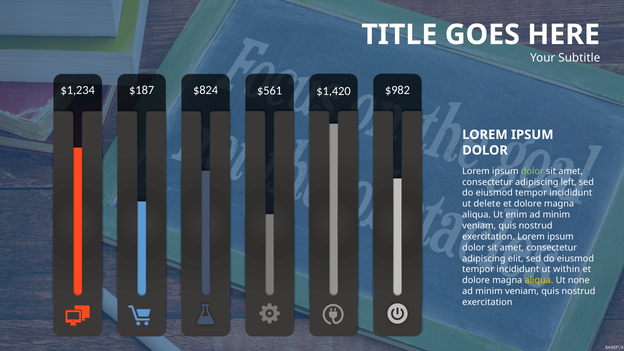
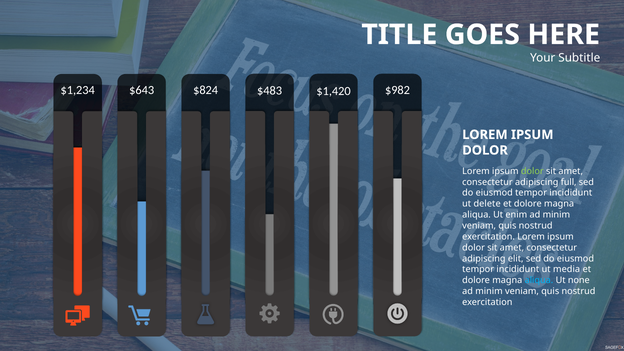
$187: $187 -> $643 (142, 90)
$561: $561 -> $483 (270, 91)
left: left -> full (569, 182)
within: within -> media (567, 269)
aliqua colour: yellow -> light blue (539, 280)
